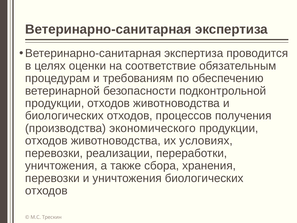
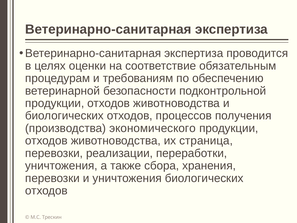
условиях: условиях -> страница (206, 141)
